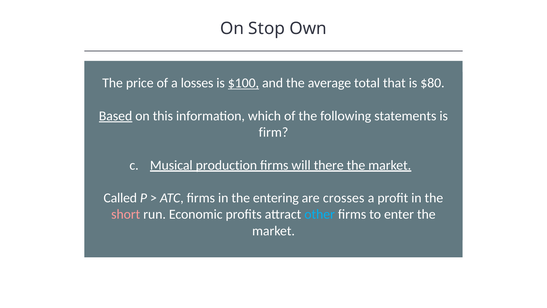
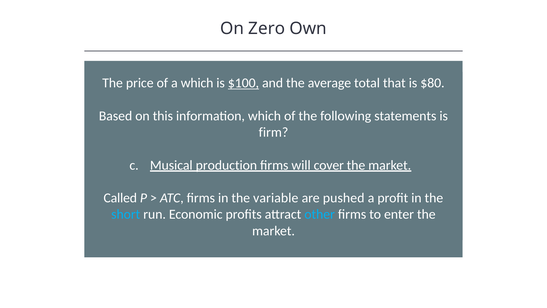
Stop: Stop -> Zero (267, 29)
a losses: losses -> which (197, 83)
Based underline: present -> none (116, 116)
there: there -> cover (329, 165)
entering: entering -> variable (276, 198)
crosses: crosses -> pushed (344, 198)
short colour: pink -> light blue (126, 214)
